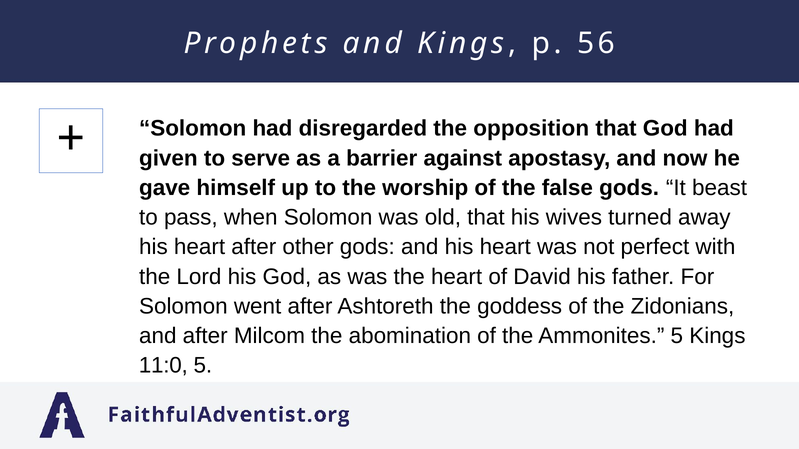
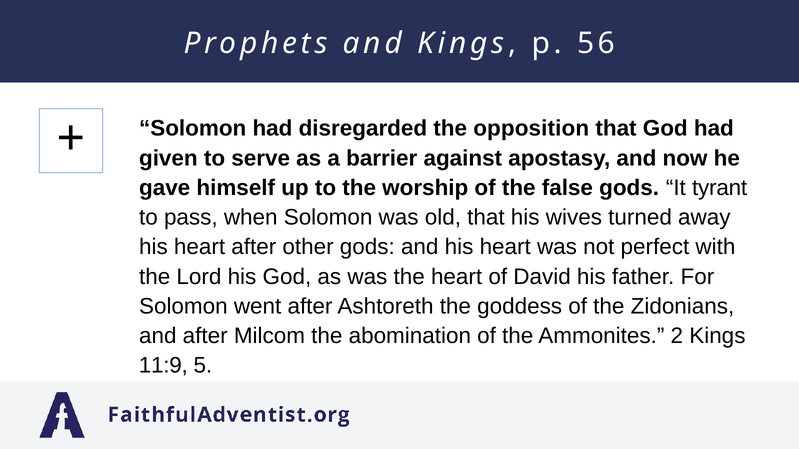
beast: beast -> tyrant (720, 188)
Ammonites 5: 5 -> 2 (677, 336)
11:0: 11:0 -> 11:9 (163, 366)
